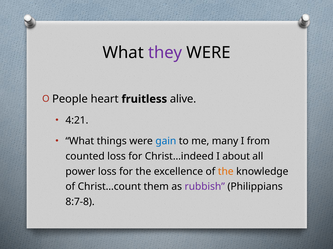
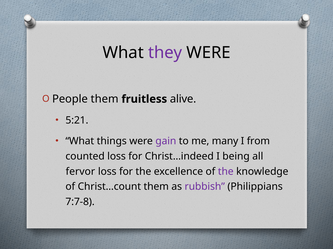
People heart: heart -> them (105, 99)
4:21: 4:21 -> 5:21 (77, 121)
gain colour: blue -> purple (166, 141)
about: about -> being (236, 157)
power: power -> fervor (80, 172)
the colour: orange -> purple (226, 172)
8:7-8: 8:7-8 -> 7:7-8 (80, 202)
